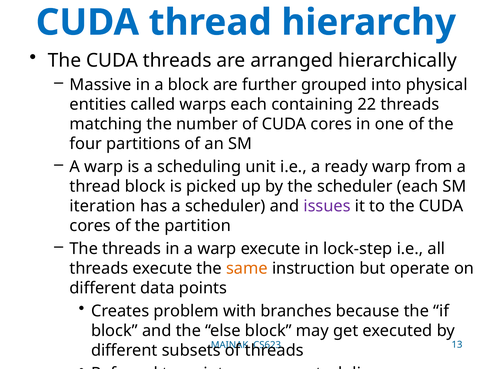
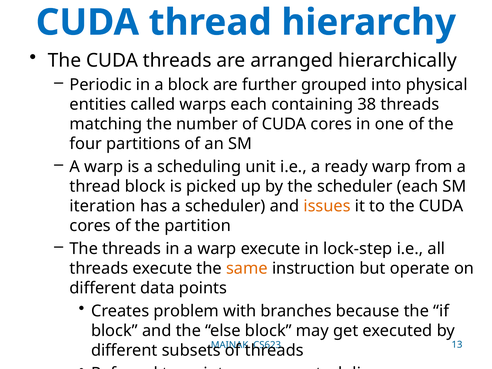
Massive: Massive -> Periodic (101, 85)
22: 22 -> 38 (367, 104)
issues colour: purple -> orange (327, 206)
